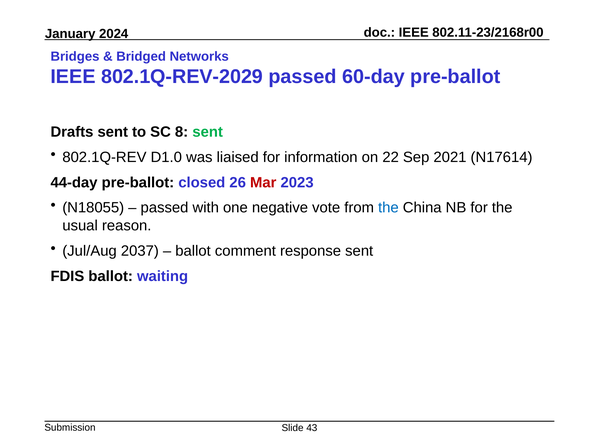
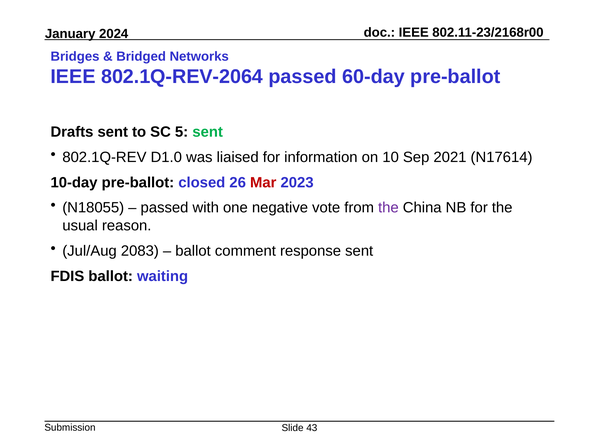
802.1Q-REV-2029: 802.1Q-REV-2029 -> 802.1Q-REV-2064 (182, 77)
8: 8 -> 5 (182, 132)
22: 22 -> 10 (391, 157)
44-day: 44-day -> 10-day (74, 182)
the colour: blue -> purple (388, 208)
2037: 2037 -> 2083 (140, 251)
